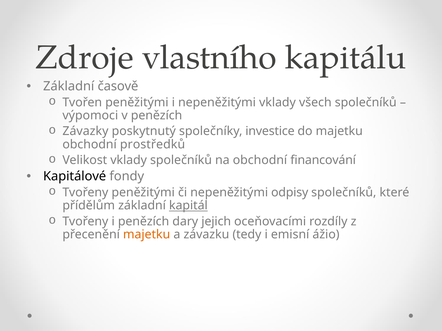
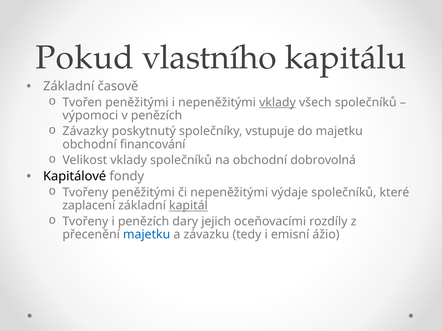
Zdroje: Zdroje -> Pokud (85, 58)
vklady underline: none -> present (277, 102)
investice: investice -> vstupuje (270, 131)
prostředků: prostředků -> financování (153, 145)
financování: financování -> dobrovolná (323, 160)
odpisy: odpisy -> výdaje (290, 193)
přídělům: přídělům -> zaplacení (89, 206)
majetku colour: orange -> blue (147, 235)
